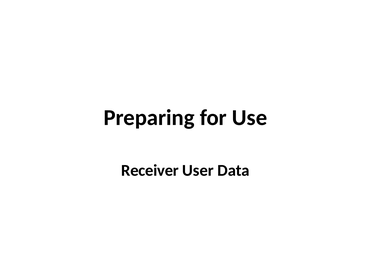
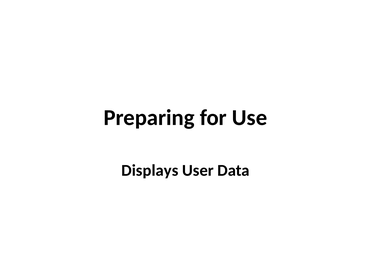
Receiver: Receiver -> Displays (150, 171)
